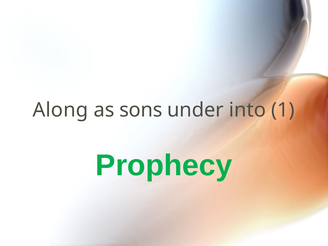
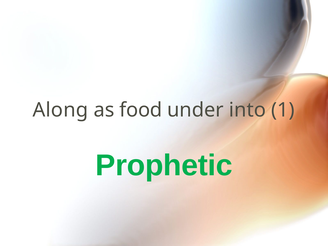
sons: sons -> food (141, 110)
Prophecy: Prophecy -> Prophetic (164, 165)
